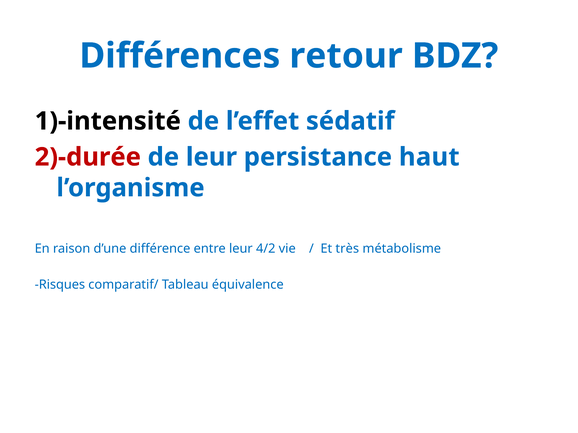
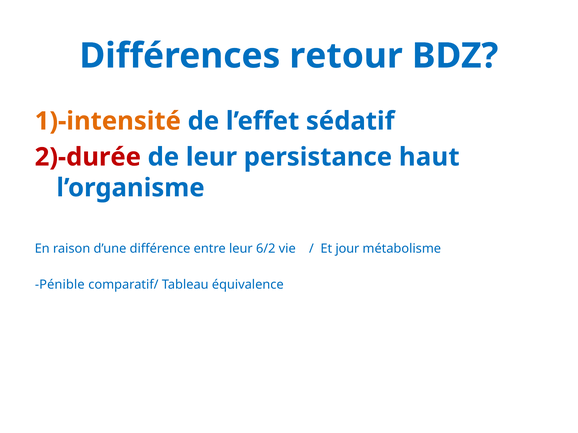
1)-intensité colour: black -> orange (108, 121)
4/2: 4/2 -> 6/2 (266, 249)
très: très -> jour (347, 249)
Risques: Risques -> Pénible (60, 285)
